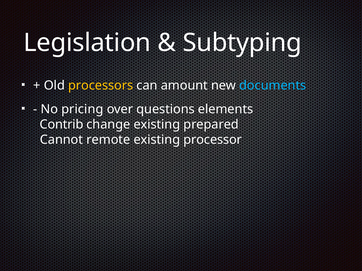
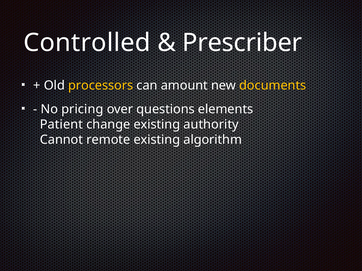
Legislation: Legislation -> Controlled (87, 43)
Subtyping: Subtyping -> Prescriber (242, 43)
documents colour: light blue -> yellow (273, 86)
Contrib: Contrib -> Patient (61, 125)
prepared: prepared -> authority (211, 125)
processor: processor -> algorithm (213, 140)
